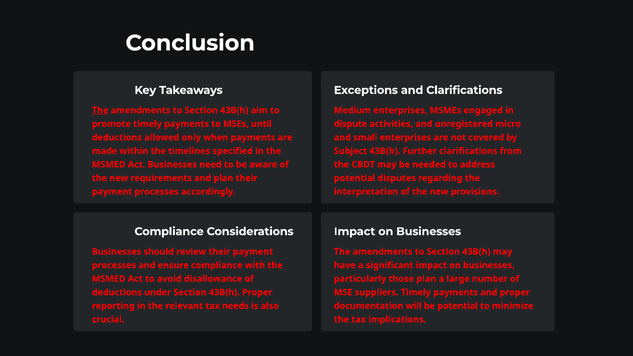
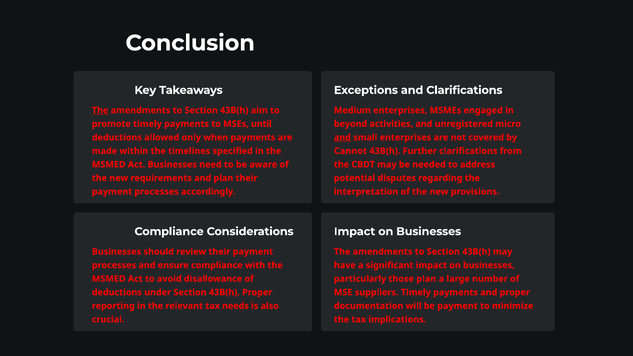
dispute: dispute -> beyond (351, 124)
and underline: none -> present (342, 137)
Subject: Subject -> Cannot (350, 151)
be potential: potential -> payment (457, 306)
